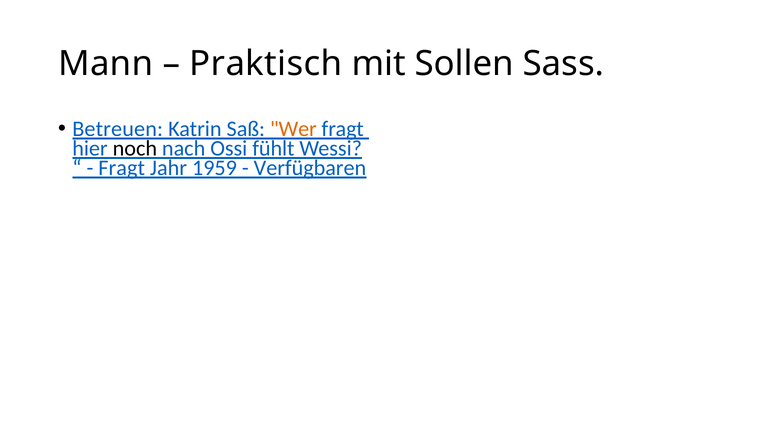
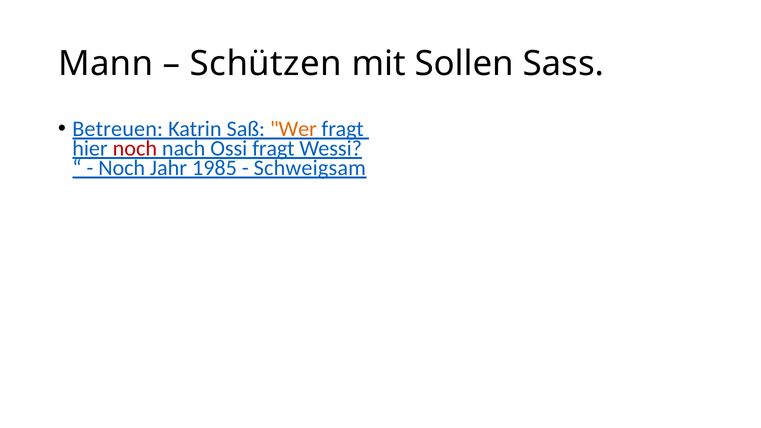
Praktisch: Praktisch -> Schützen (266, 64)
noch colour: black -> red (135, 149)
Ossi fühlt: fühlt -> fragt (273, 149)
Fragt: Fragt -> Noch (122, 168)
1959: 1959 -> 1985 (214, 168)
Verfügbaren: Verfügbaren -> Schweigsam (310, 168)
